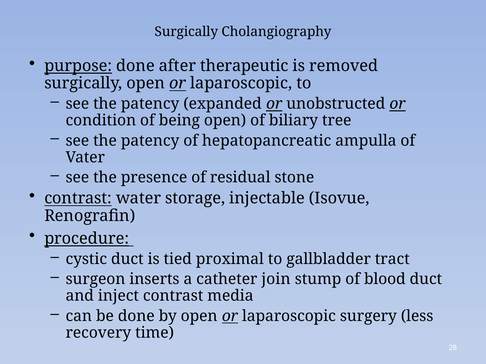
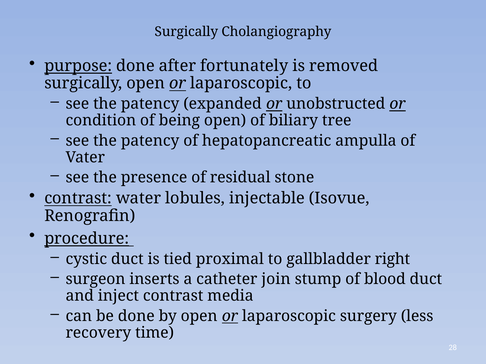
therapeutic: therapeutic -> fortunately (244, 66)
storage: storage -> lobules (195, 199)
tract: tract -> right (392, 259)
